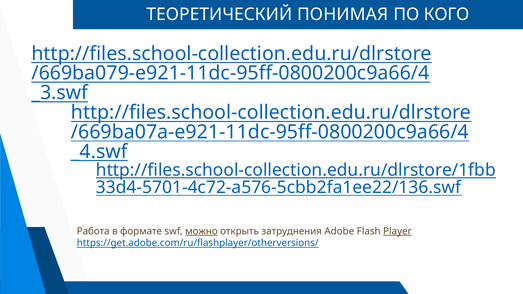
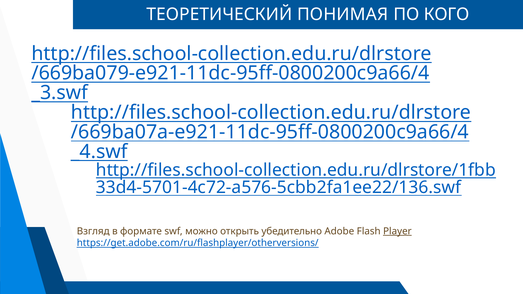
Работа: Работа -> Взгляд (93, 231)
можно underline: present -> none (201, 231)
затруднения: затруднения -> убедительно (292, 231)
